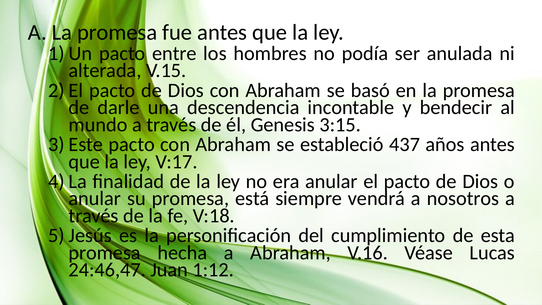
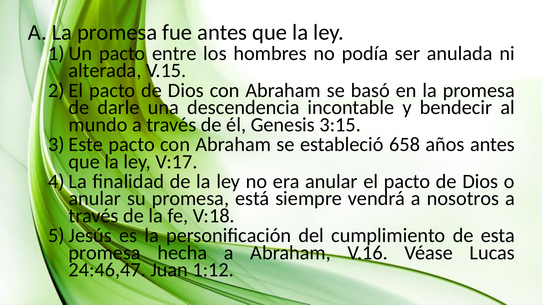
437: 437 -> 658 (405, 144)
